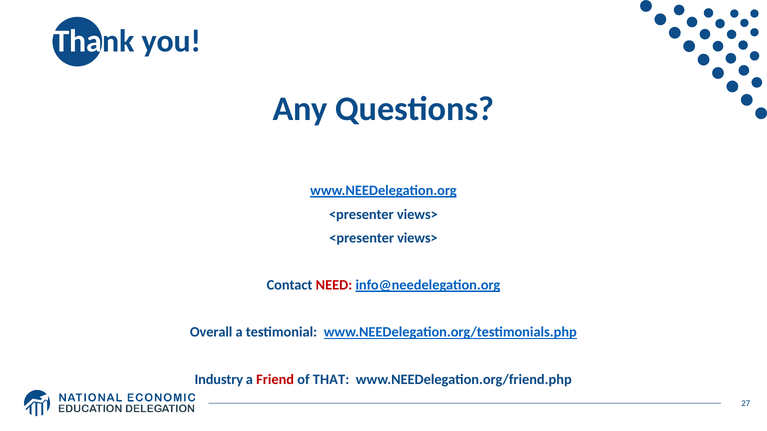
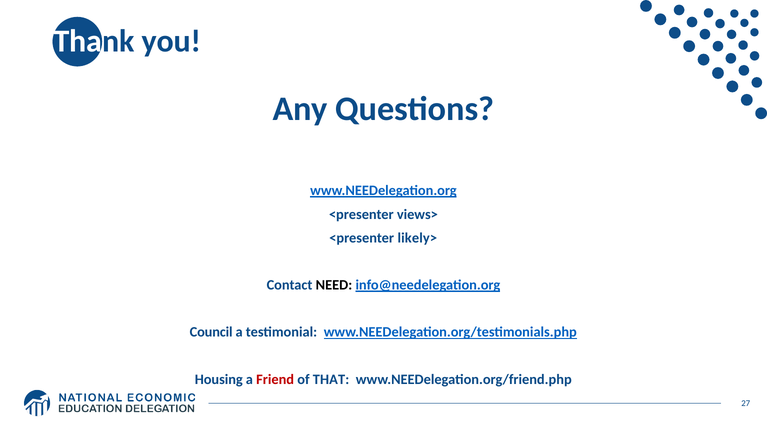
views>: views> -> likely> (417, 238)
NEED colour: red -> black (334, 285)
Overall: Overall -> Council (211, 333)
Industry: Industry -> Housing (219, 380)
